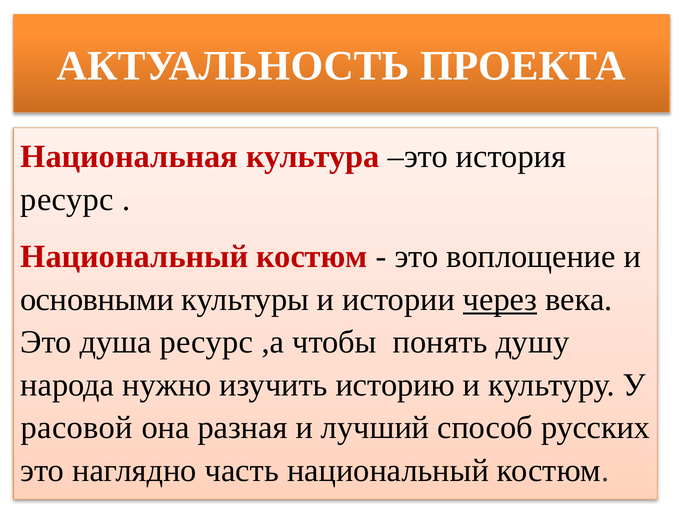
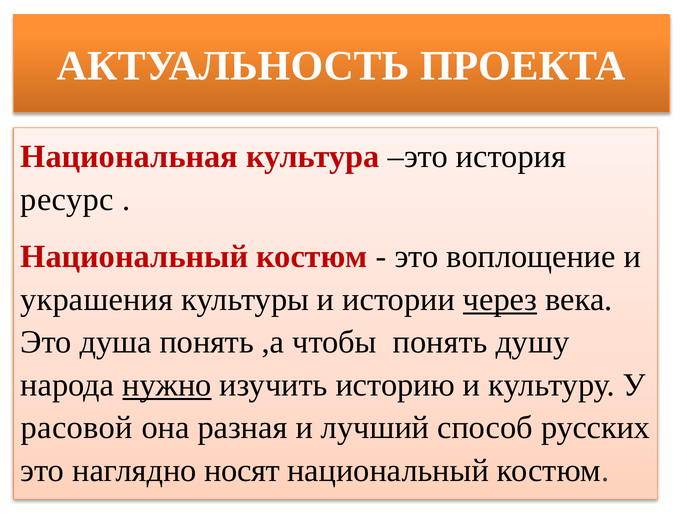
основными: основными -> украшения (97, 300)
душа ресурс: ресурс -> понять (207, 342)
нужно underline: none -> present (167, 385)
часть: часть -> носят (242, 471)
